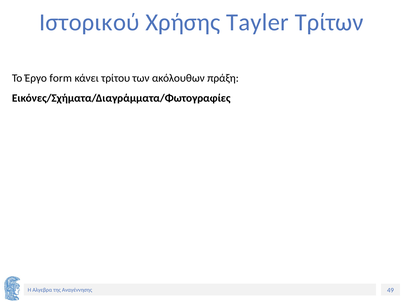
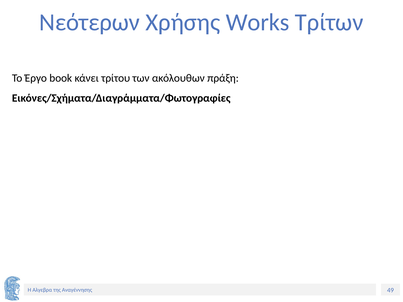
Ιστορικού: Ιστορικού -> Νεότερων (90, 23)
Tayler: Tayler -> Works (258, 23)
form: form -> book (61, 78)
